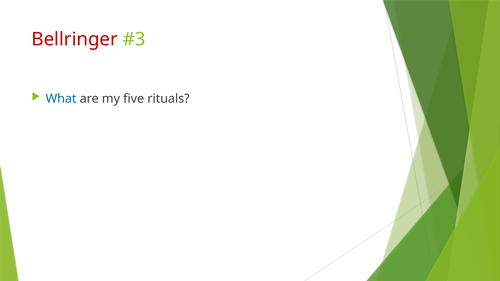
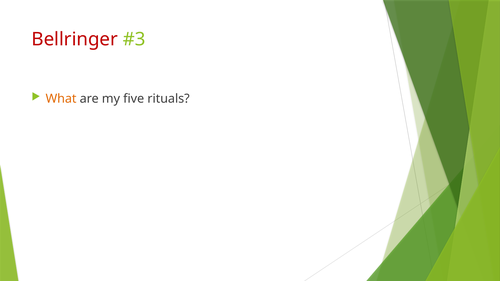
What colour: blue -> orange (61, 99)
